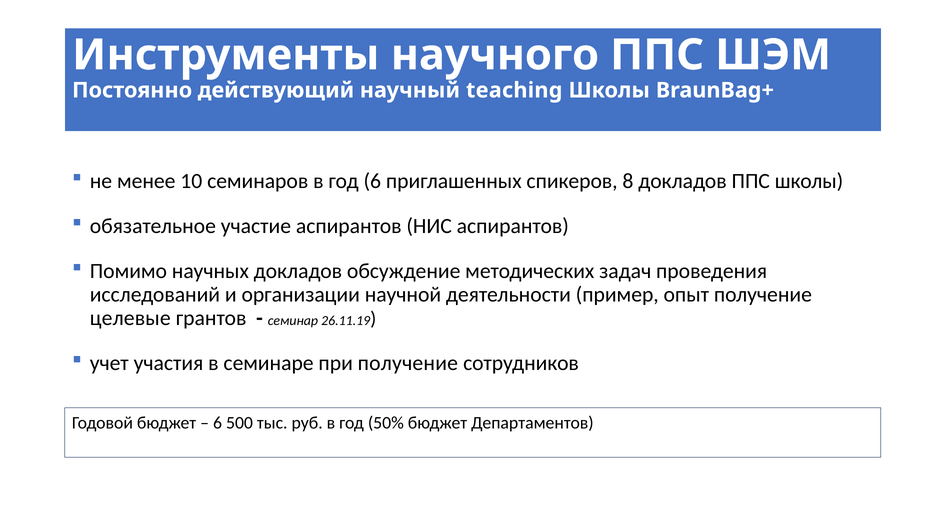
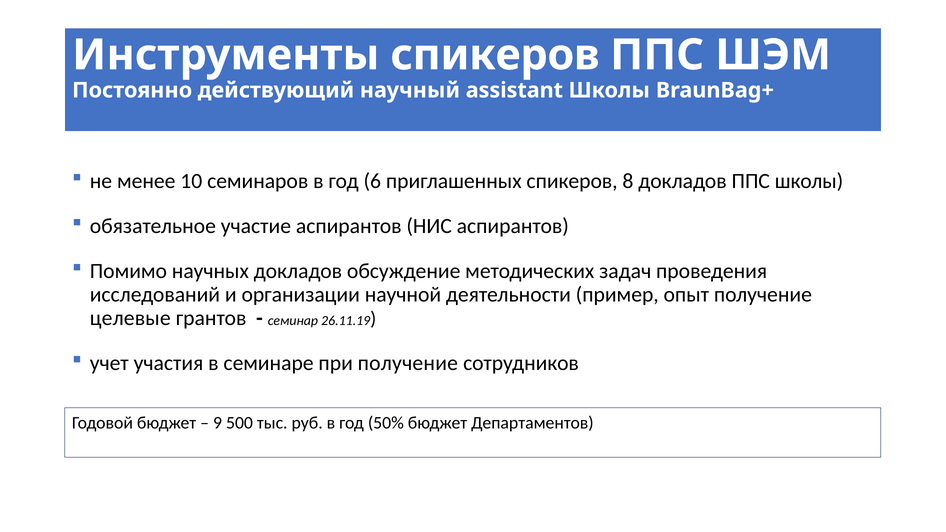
Инструменты научного: научного -> спикеров (495, 55)
teaching: teaching -> assistant (514, 90)
6: 6 -> 9 (218, 423)
